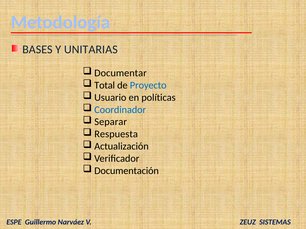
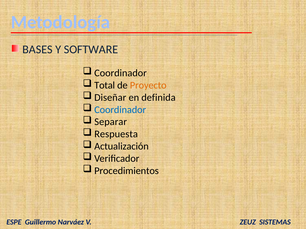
UNITARIAS: UNITARIAS -> SOFTWARE (91, 50)
Documentar: Documentar -> Coordinador (121, 73)
Proyecto colour: blue -> orange (148, 85)
Usuario: Usuario -> Diseñar (110, 98)
políticas: políticas -> definida (159, 98)
Documentación: Documentación -> Procedimientos (127, 171)
